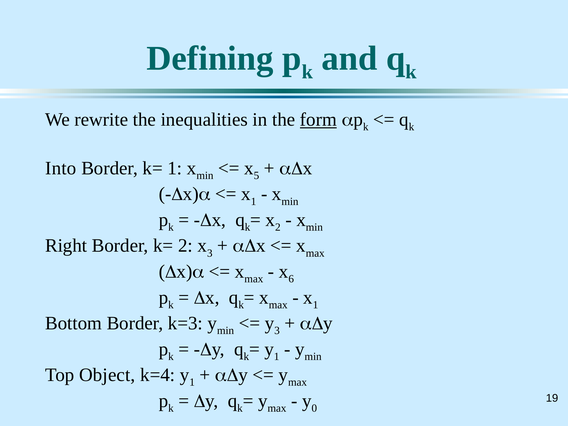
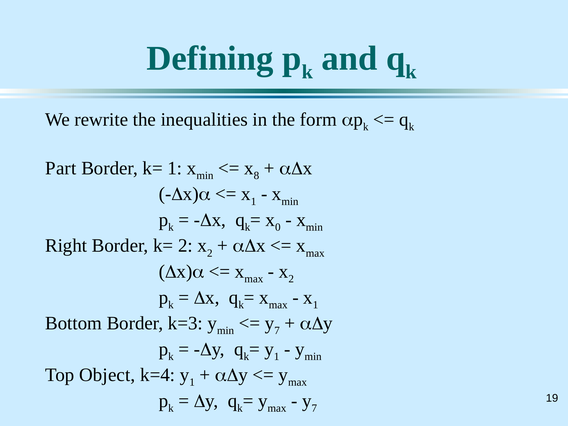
form underline: present -> none (318, 120)
Into: Into -> Part (61, 168)
5: 5 -> 8 (256, 176)
2: 2 -> 0 (278, 227)
3: 3 -> 2 (210, 253)
6: 6 -> 2 (291, 279)
3: 3 -> 7 (277, 331)
0: 0 -> 7 (314, 408)
